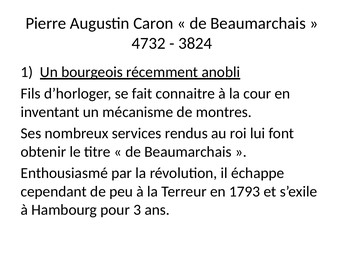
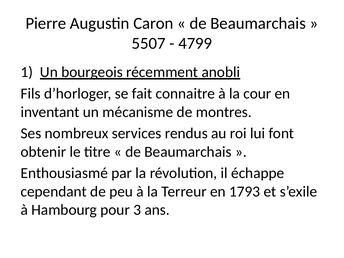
4732: 4732 -> 5507 (149, 43)
3824: 3824 -> 4799 (195, 43)
